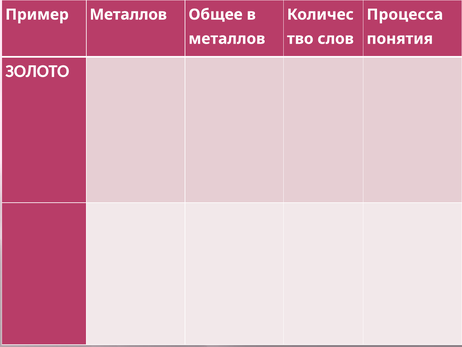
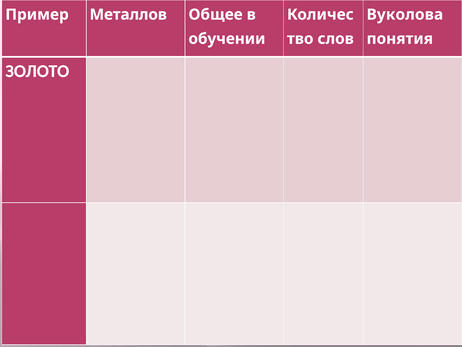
Процесса: Процесса -> Вуколова (405, 15)
металлов: металлов -> обучении (227, 39)
